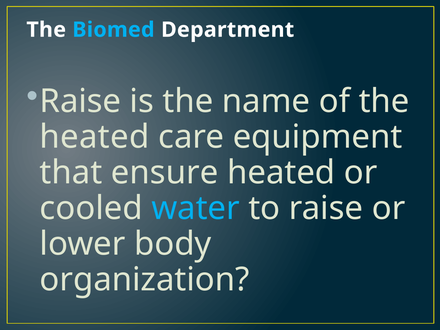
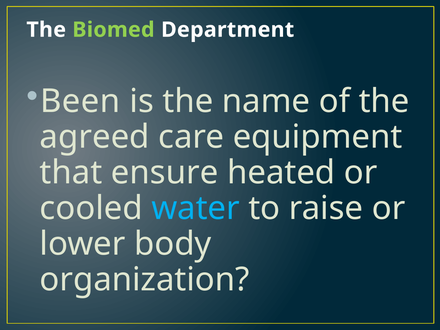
Biomed colour: light blue -> light green (113, 30)
Raise: Raise -> Been (80, 101)
heated: heated -> agreed (95, 137)
